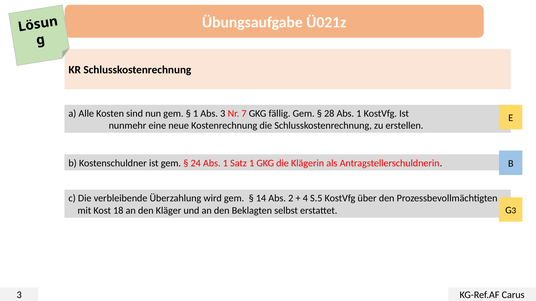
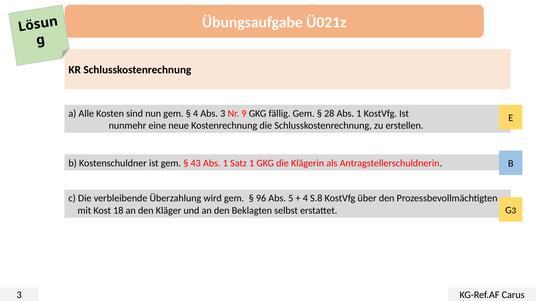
1: 1 -> 4 (196, 114)
7: 7 -> 9 (244, 114)
24: 24 -> 43 (196, 163)
14: 14 -> 96 (261, 199)
2: 2 -> 5 (291, 199)
S.5: S.5 -> S.8 (316, 199)
